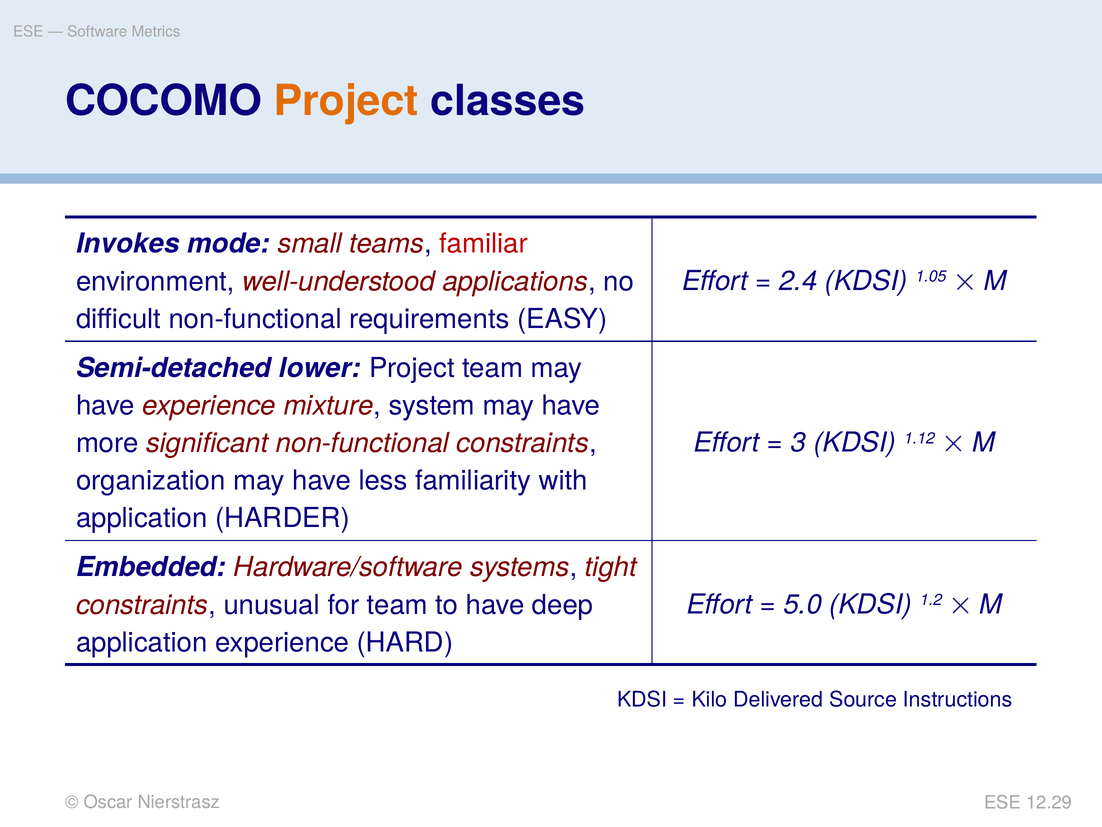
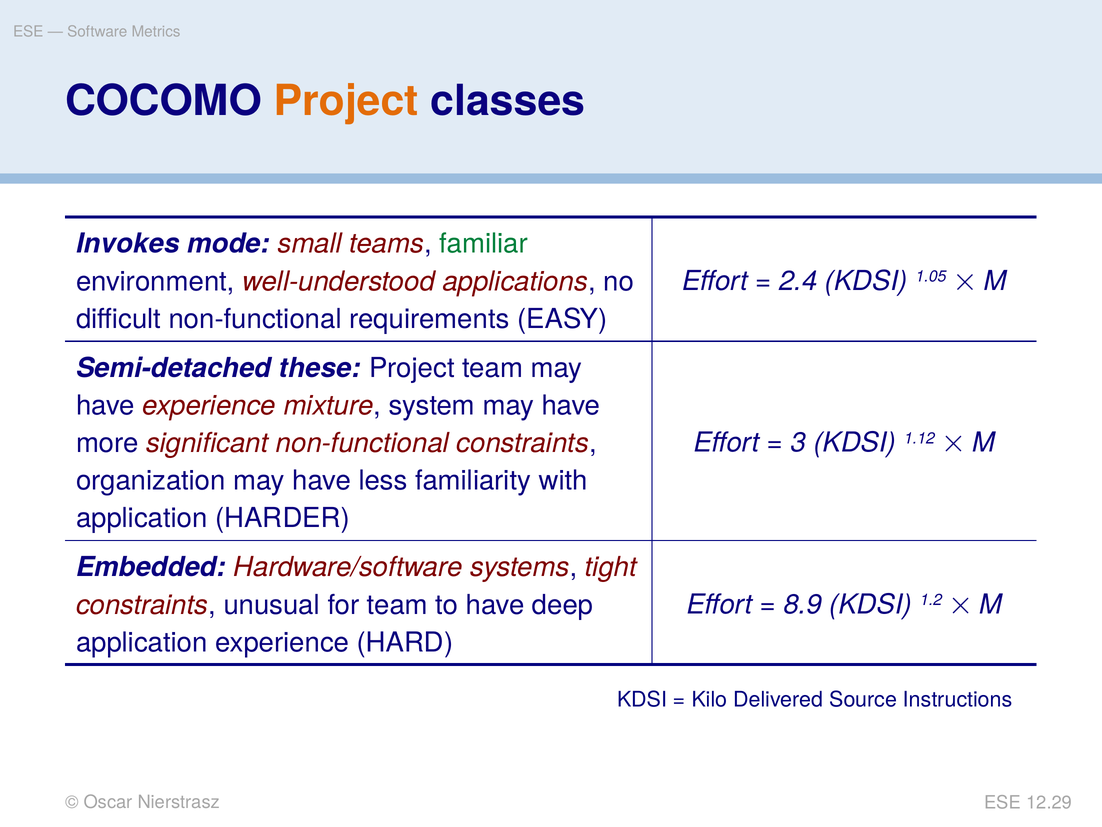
familiar colour: red -> green (484, 244)
lower: lower -> these (320, 368)
5.0: 5.0 -> 8.9 (803, 604)
